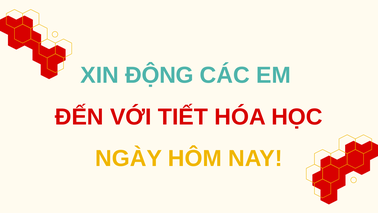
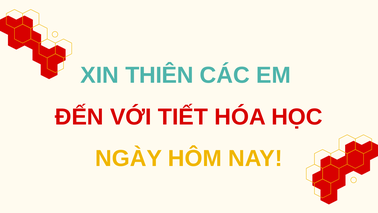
ĐỘNG: ĐỘNG -> THIÊN (159, 75)
